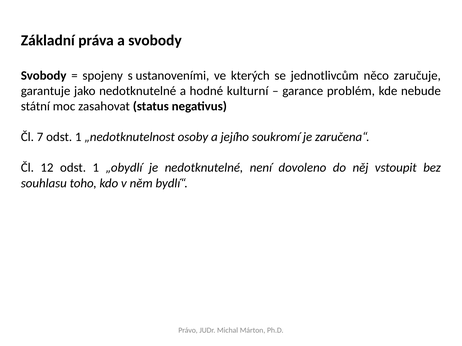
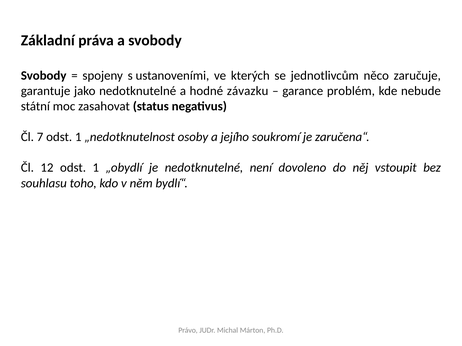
kulturní: kulturní -> závazku (248, 91)
